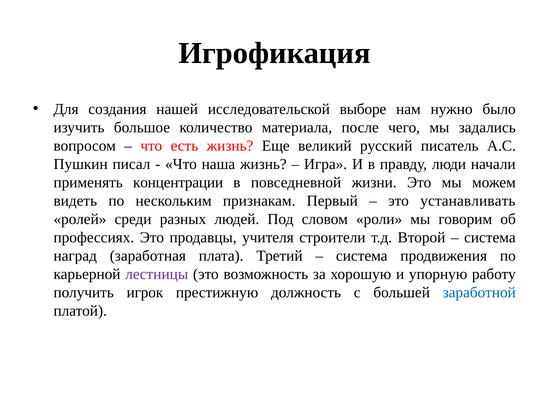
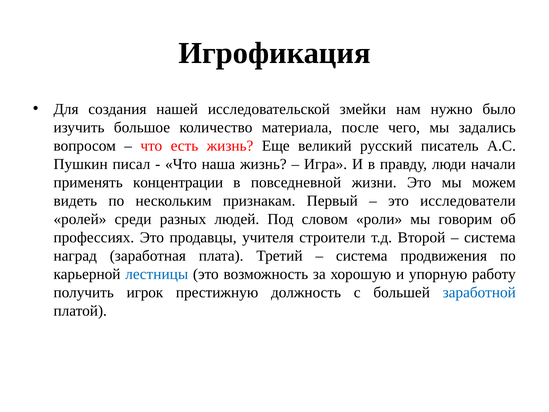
выборе: выборе -> змейки (363, 109)
устанавливать: устанавливать -> исследователи (468, 201)
лестницы colour: purple -> blue (157, 274)
